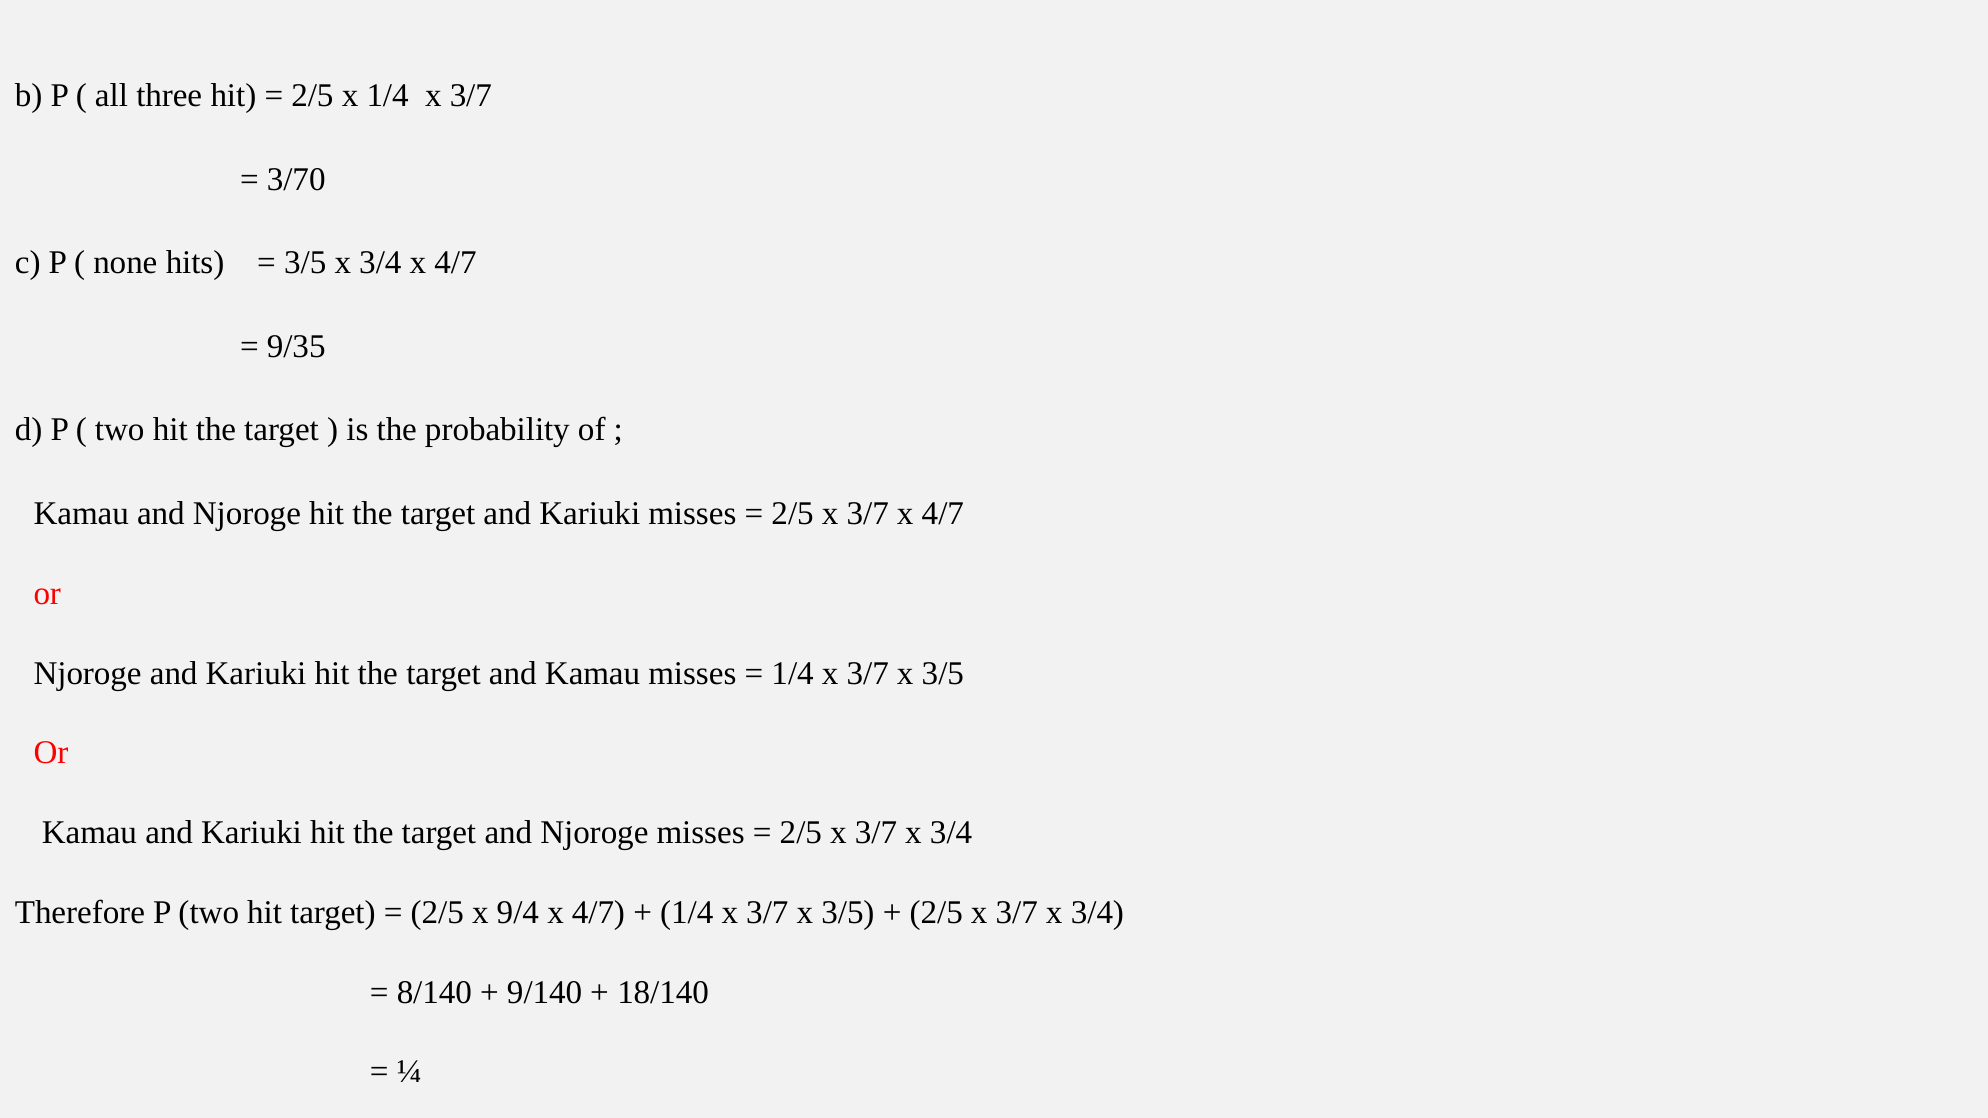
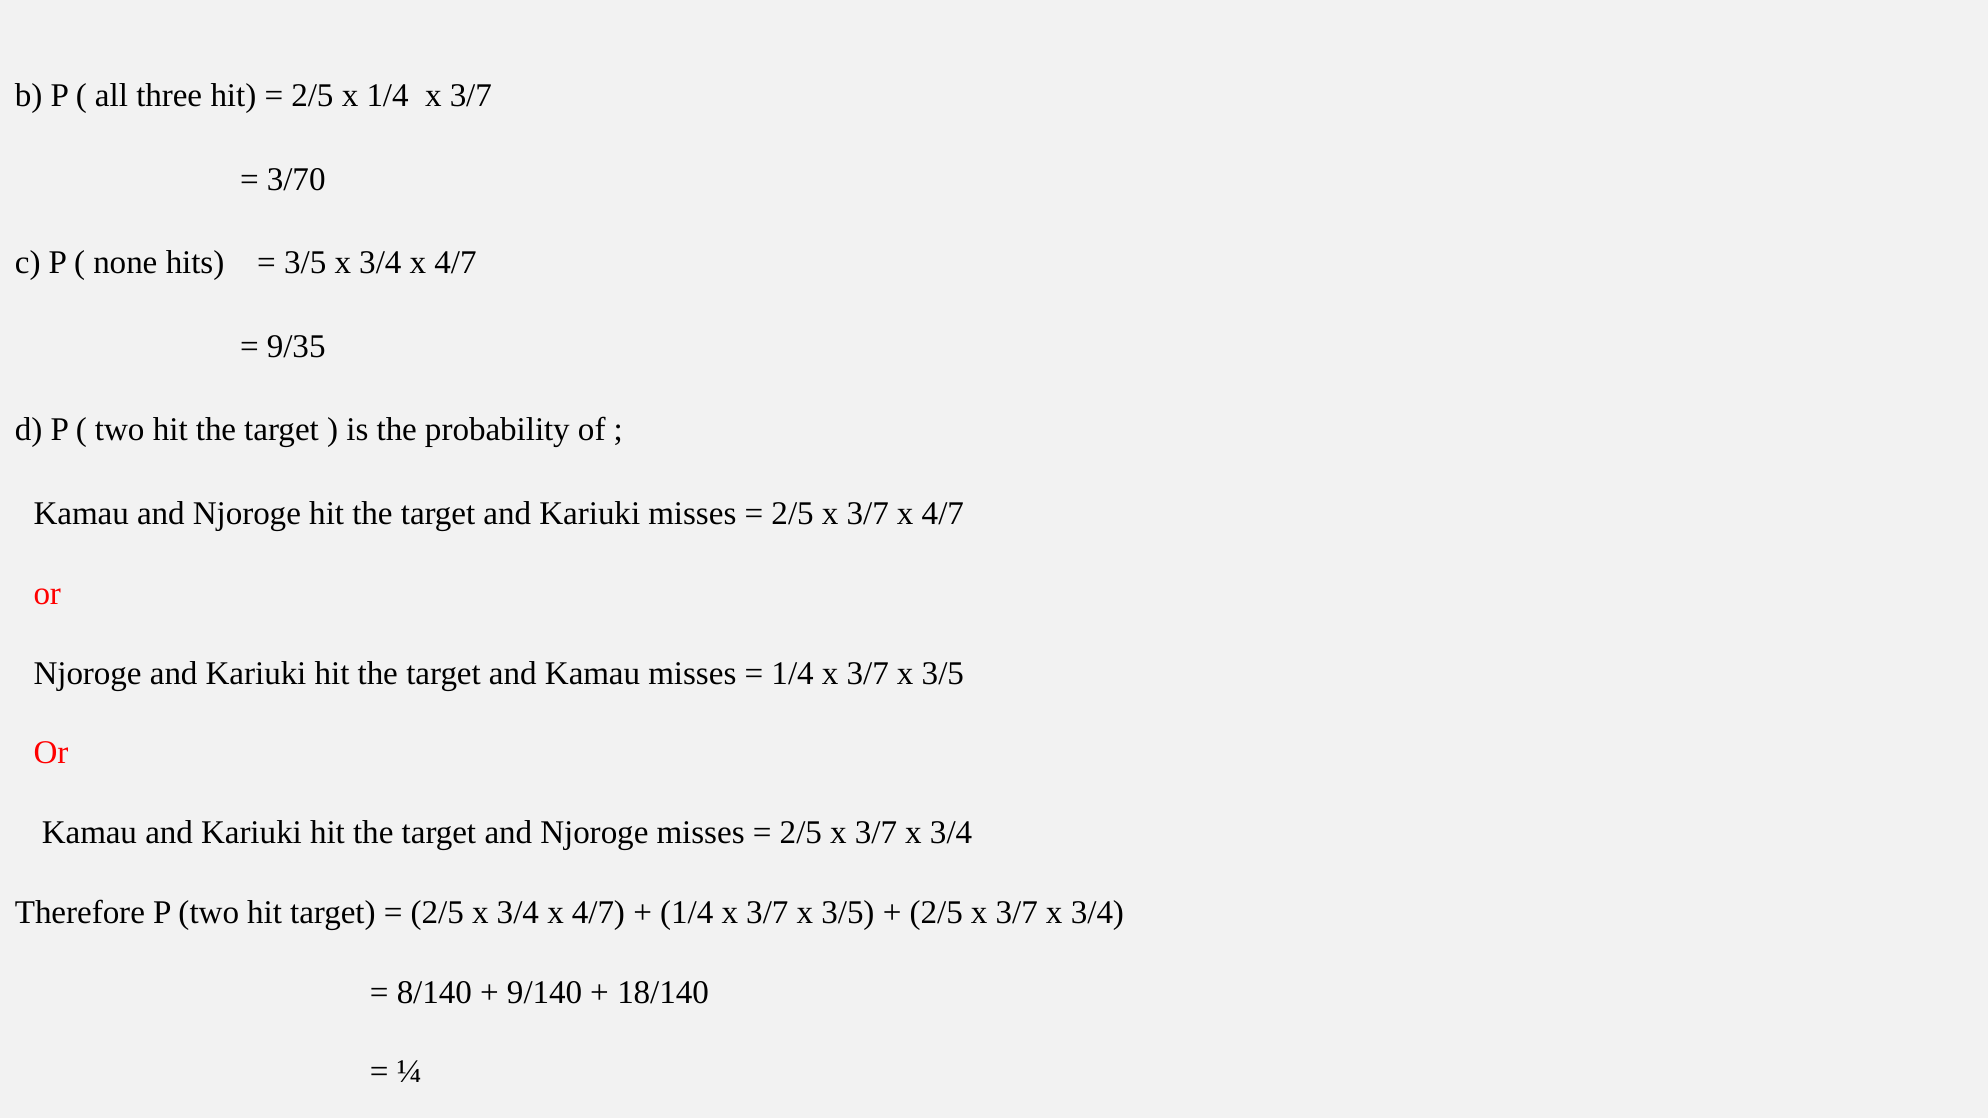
2/5 x 9/4: 9/4 -> 3/4 (518, 913)
